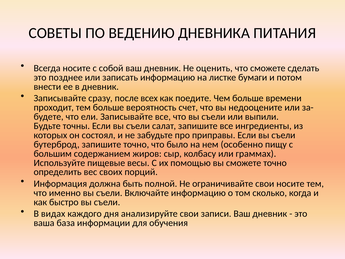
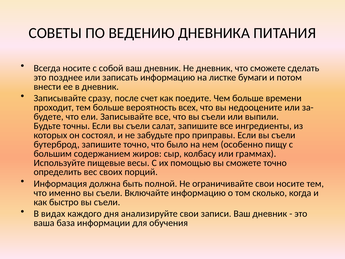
Не оценить: оценить -> дневник (214, 68)
всех: всех -> счет (149, 98)
счет: счет -> всех (188, 107)
